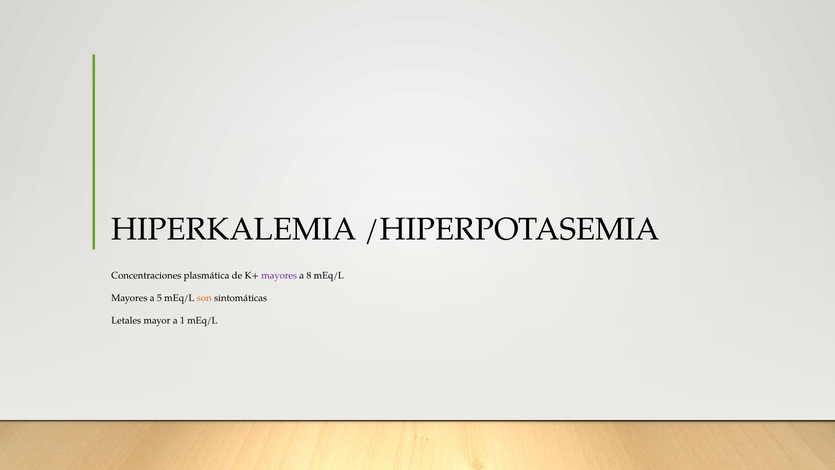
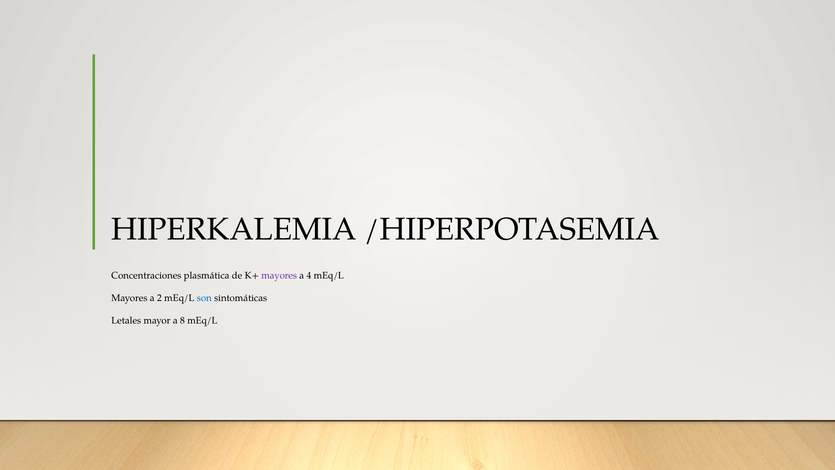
8: 8 -> 4 (309, 276)
5: 5 -> 2 (159, 298)
son colour: orange -> blue (204, 298)
1: 1 -> 8 (182, 321)
